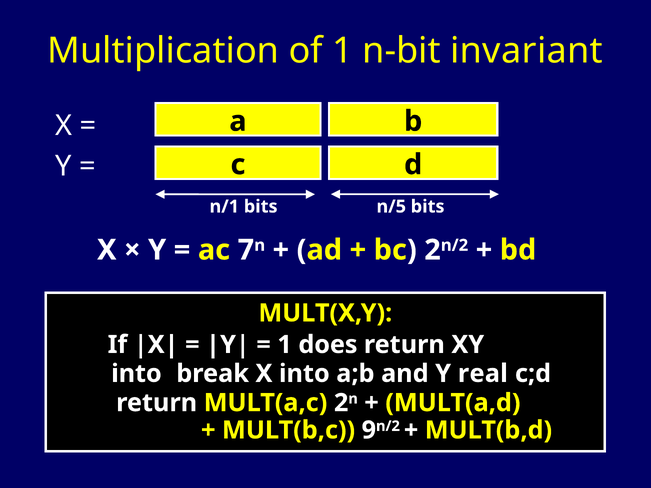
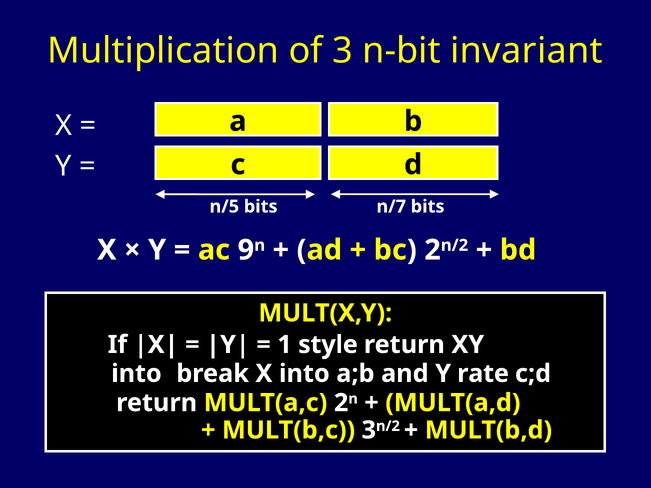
of 1: 1 -> 3 (343, 51)
n/1: n/1 -> n/5 (224, 207)
n/5: n/5 -> n/7 (391, 207)
7: 7 -> 9 (246, 250)
does: does -> style (328, 345)
real: real -> rate (483, 374)
MULT(b,c 9: 9 -> 3 (369, 430)
